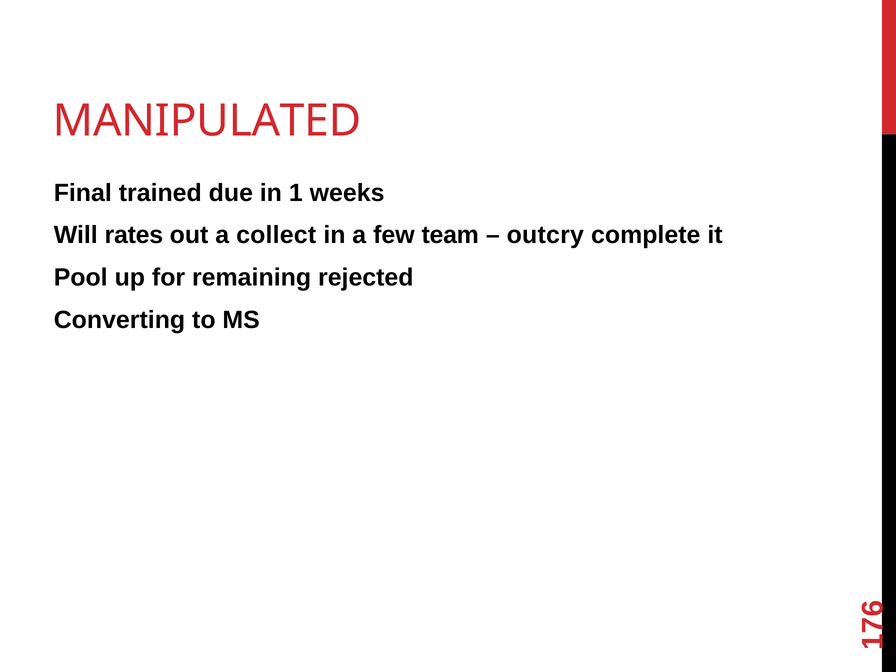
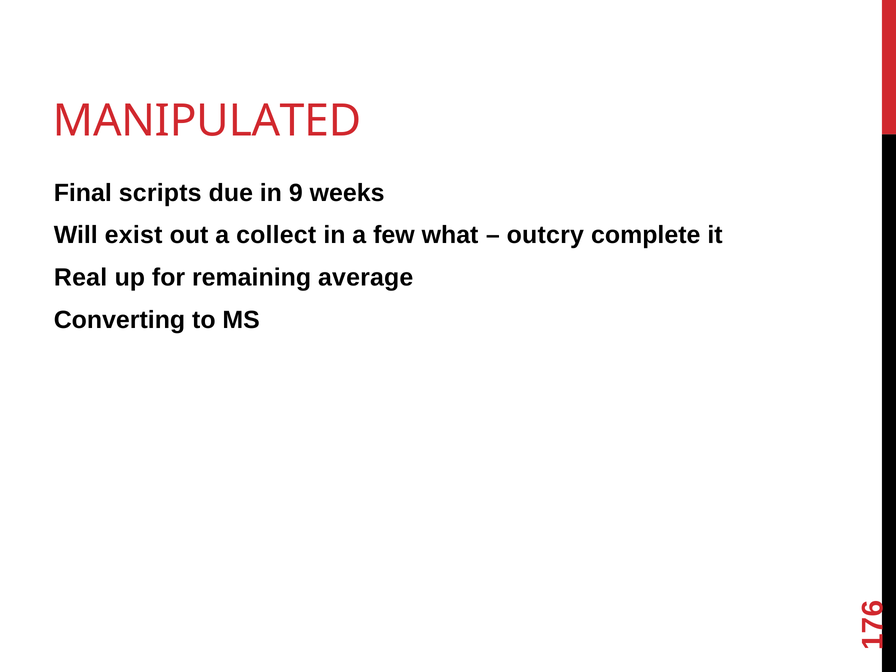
trained: trained -> scripts (160, 193)
in 1: 1 -> 9 (296, 193)
rates: rates -> exist (134, 235)
team: team -> what (450, 235)
Pool: Pool -> Real (81, 278)
rejected: rejected -> average (366, 278)
